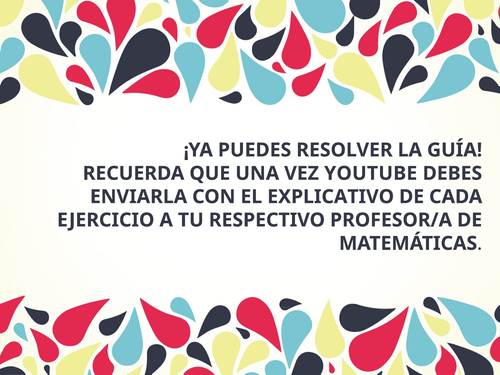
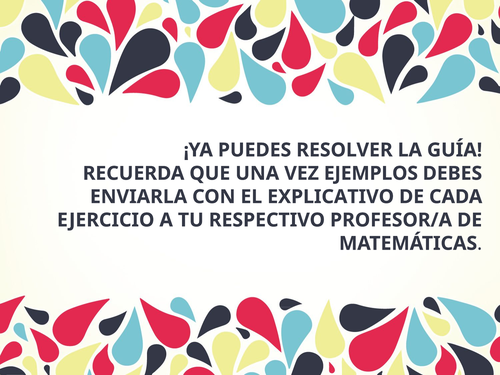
YOUTUBE: YOUTUBE -> EJEMPLOS (371, 173)
